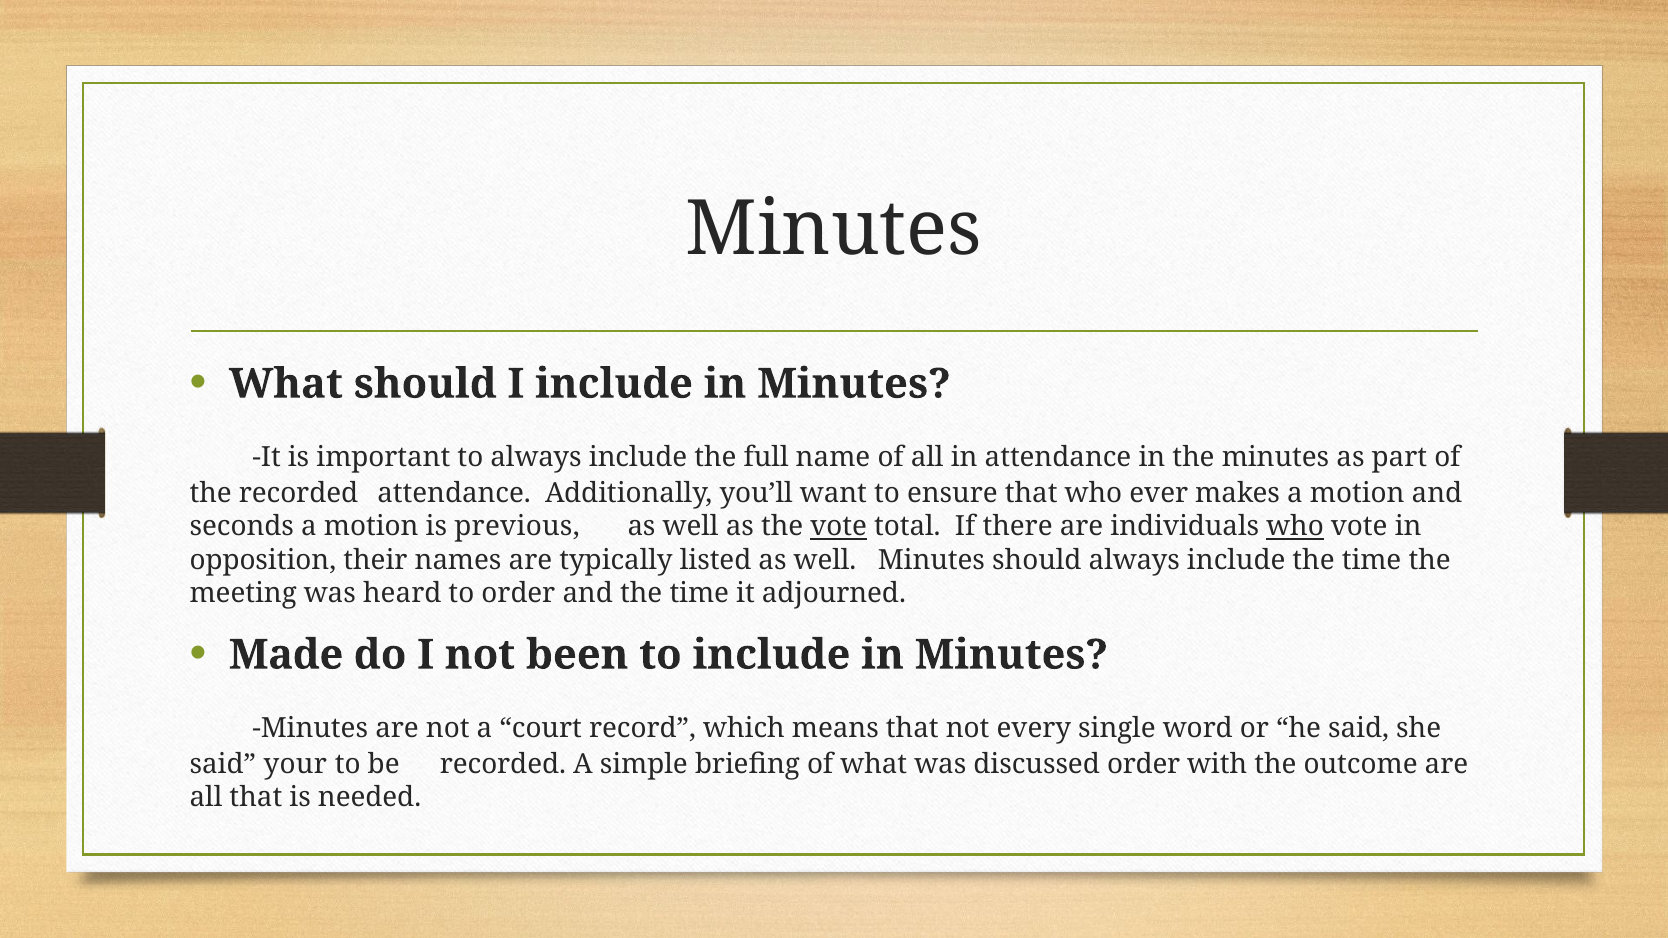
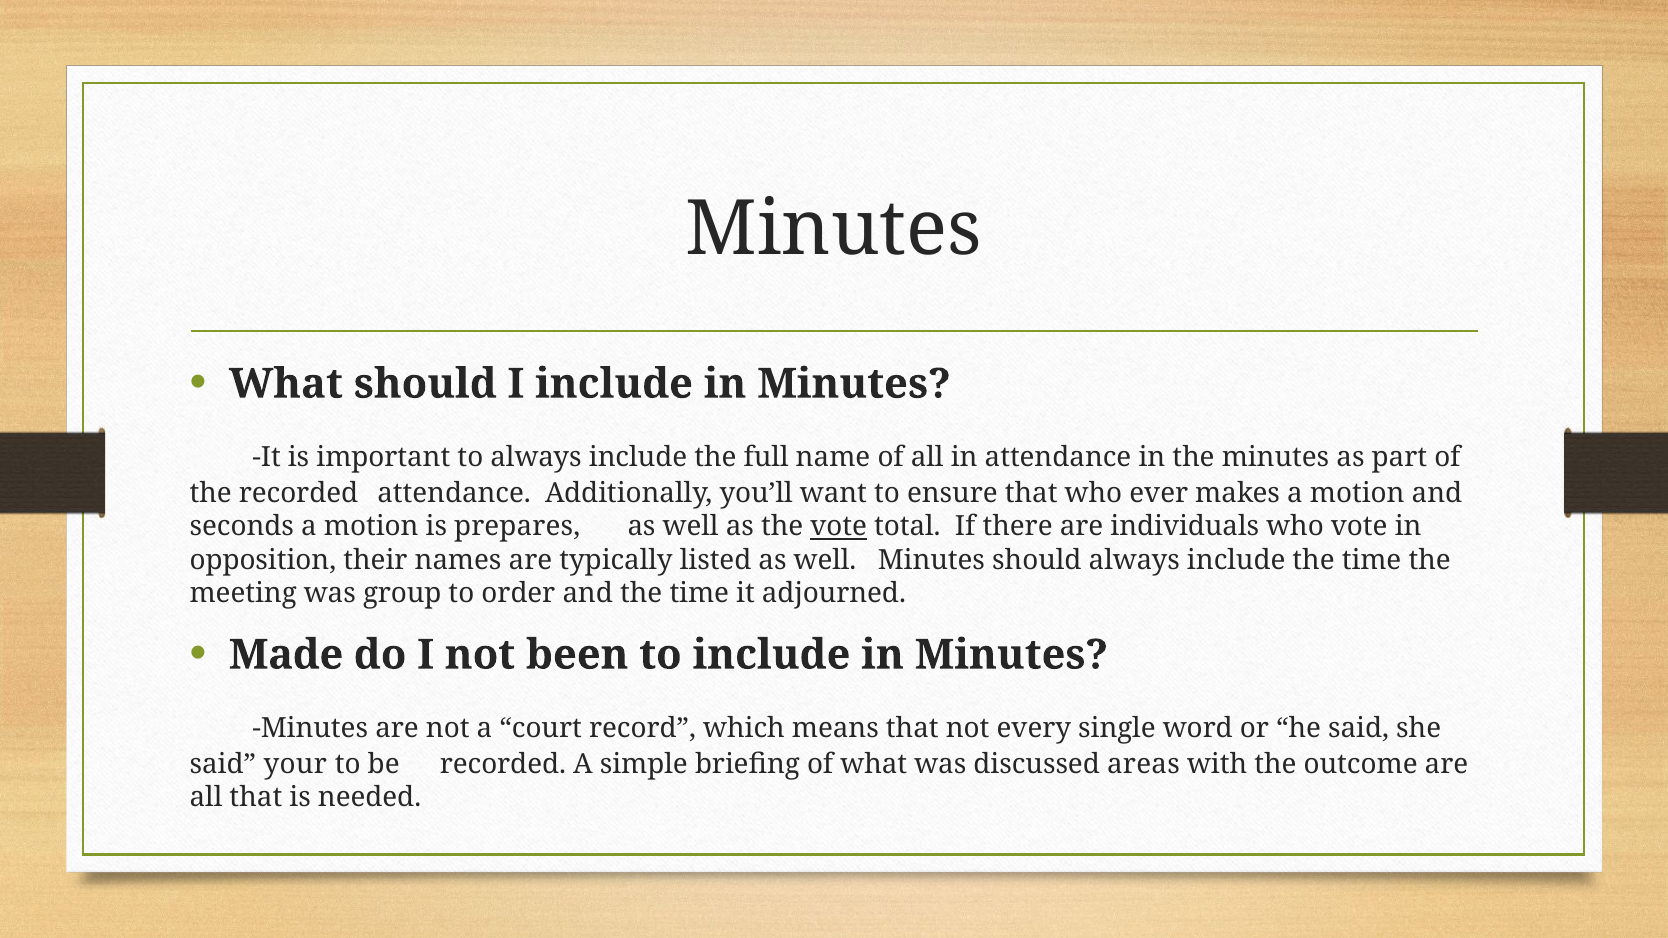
previous: previous -> prepares (517, 527)
who underline: present -> none (1295, 527)
heard: heard -> group (402, 594)
discussed order: order -> areas (1143, 765)
